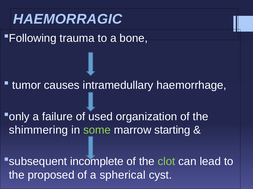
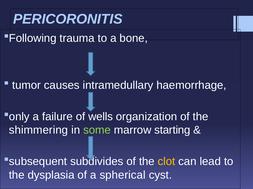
HAEMORRAGIC: HAEMORRAGIC -> PERICORONITIS (68, 19)
used: used -> wells (101, 117)
incomplete: incomplete -> subdivides (97, 162)
clot colour: light green -> yellow (166, 162)
proposed: proposed -> dysplasia (51, 176)
